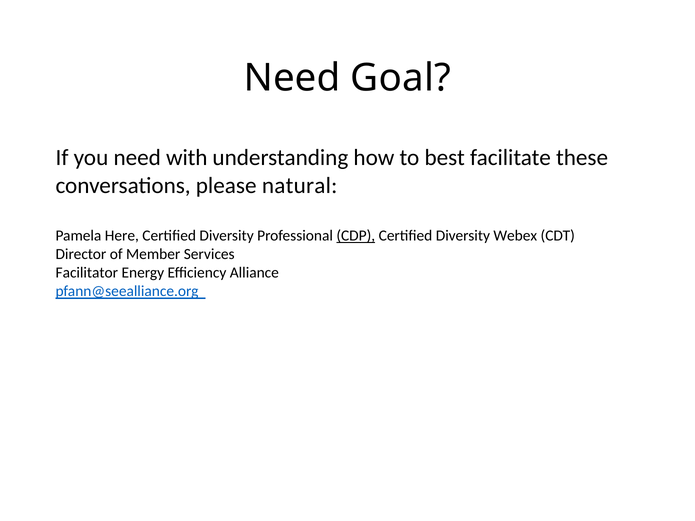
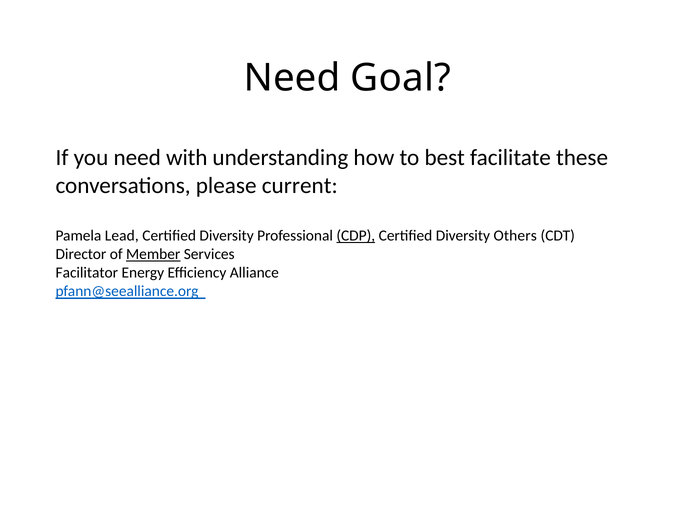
natural: natural -> current (300, 186)
Here: Here -> Lead (122, 236)
Webex: Webex -> Others (515, 236)
Member underline: none -> present (153, 254)
